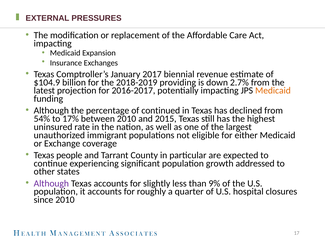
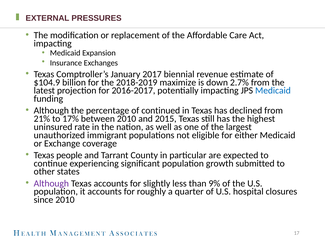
providing: providing -> maximize (178, 82)
Medicaid colour: orange -> blue (273, 90)
54%: 54% -> 21% (42, 119)
addressed: addressed -> submitted (255, 163)
